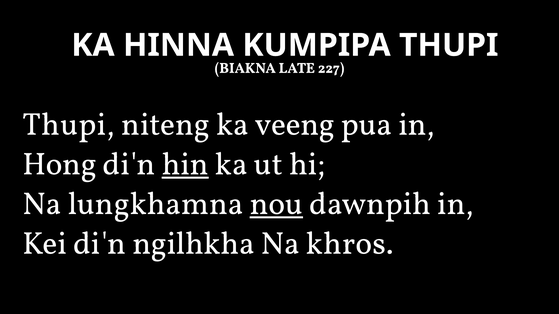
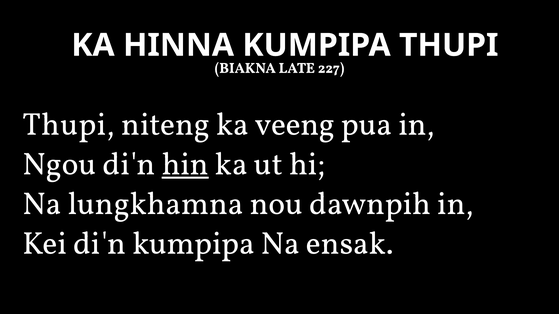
Hong: Hong -> Ngou (59, 164)
nou underline: present -> none (276, 204)
di'n ngilhkha: ngilhkha -> kumpipa (194, 244)
khros: khros -> ensak (350, 244)
